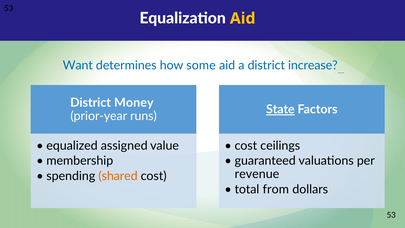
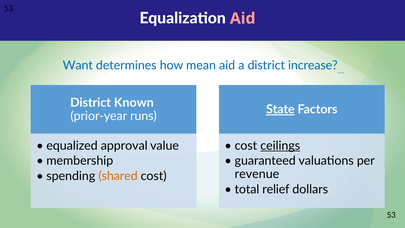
Aid colour: yellow -> pink (243, 18)
some: some -> mean (201, 65)
Money: Money -> Known (134, 103)
assigned: assigned -> approval (124, 146)
ceilings underline: none -> present (280, 146)
from: from -> relief (276, 189)
